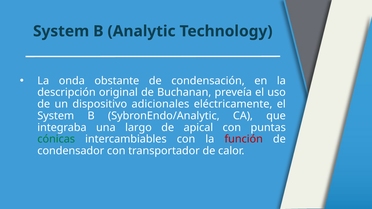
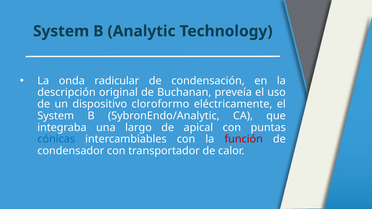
obstante: obstante -> radicular (117, 81)
adicionales: adicionales -> cloroformo (160, 104)
cónicas colour: green -> blue (56, 139)
